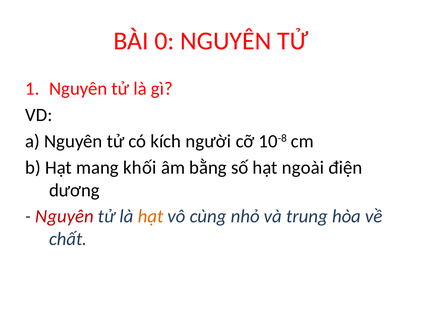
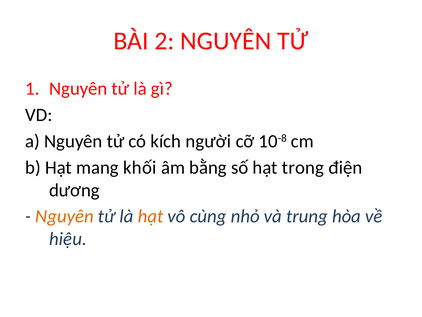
0: 0 -> 2 (164, 41)
ngoài: ngoài -> trong (303, 167)
Nguyên colour: red -> orange (64, 216)
chất: chất -> hiệu (68, 239)
